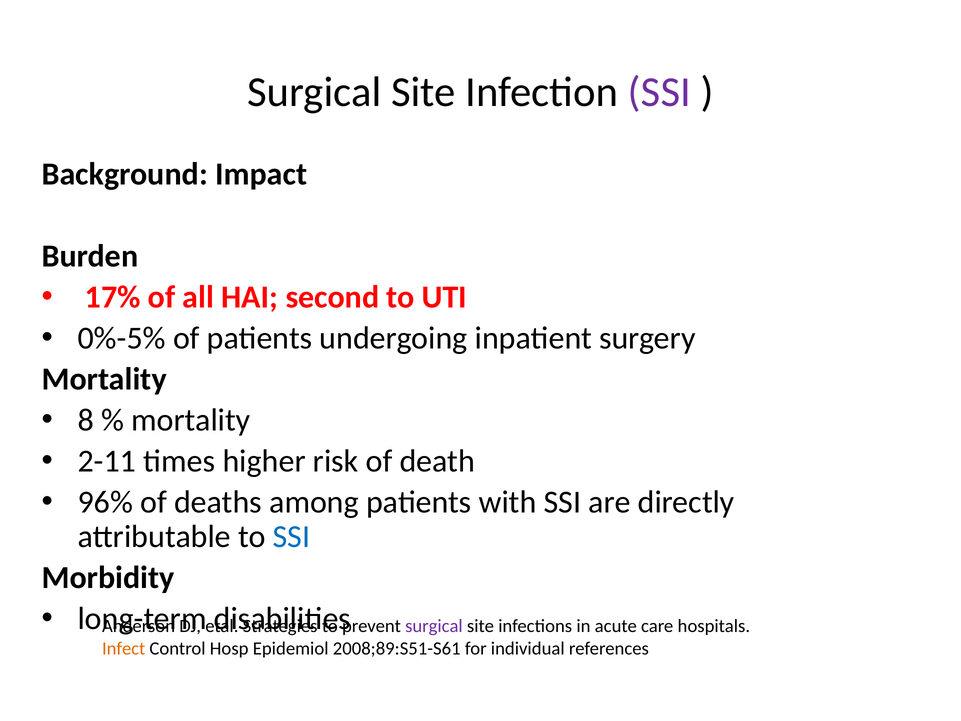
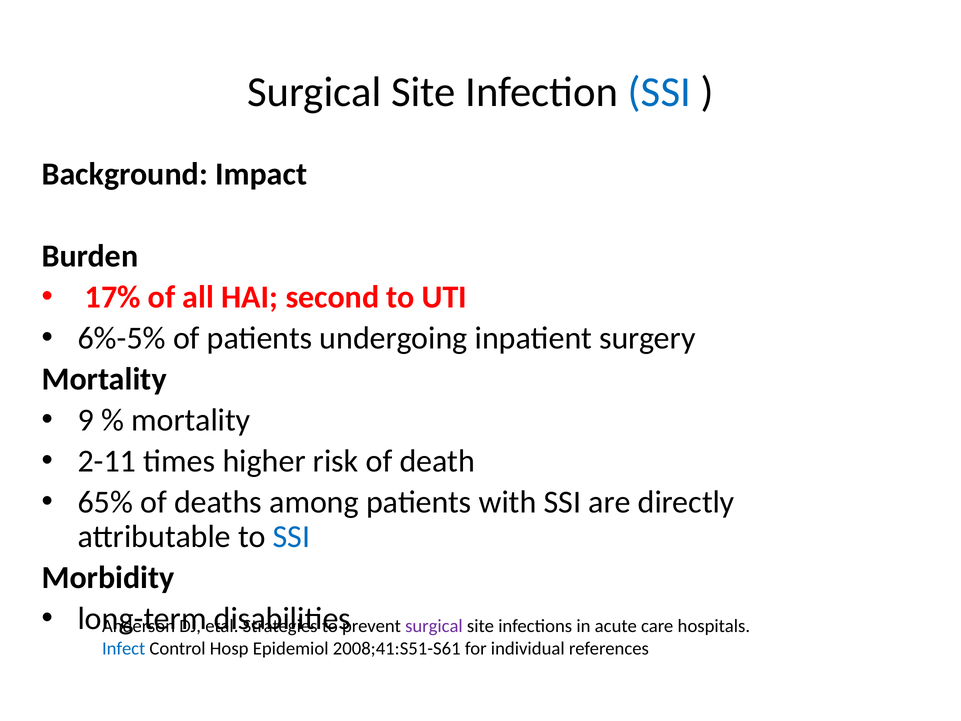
SSI colour: purple -> blue (659, 92)
0%-5%: 0%-5% -> 6%-5% (122, 338)
8: 8 -> 9 (86, 420)
96%: 96% -> 65% (105, 502)
Infect colour: orange -> blue (124, 648)
2008;89:S51-S61: 2008;89:S51-S61 -> 2008;41:S51-S61 (397, 648)
